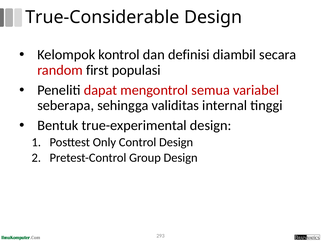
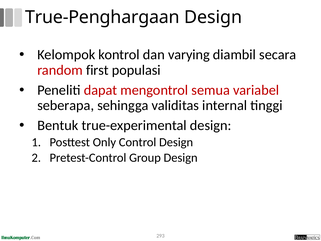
True-Considerable: True-Considerable -> True-Penghargaan (102, 17)
definisi: definisi -> varying (189, 55)
